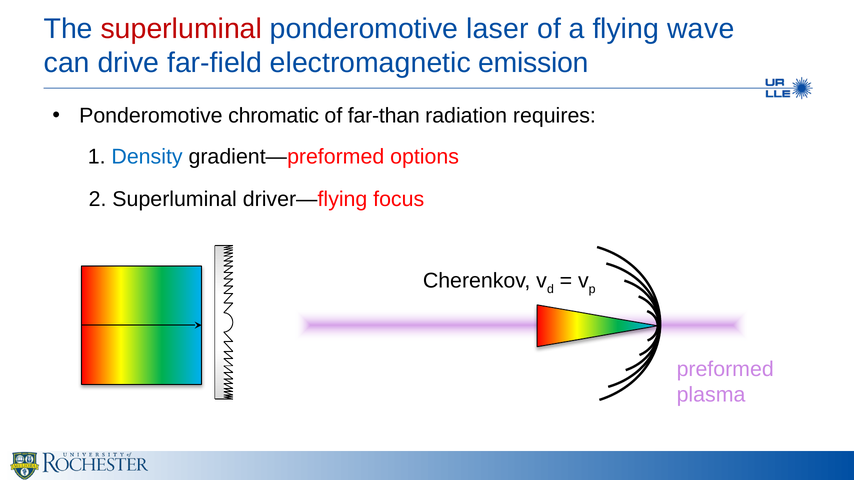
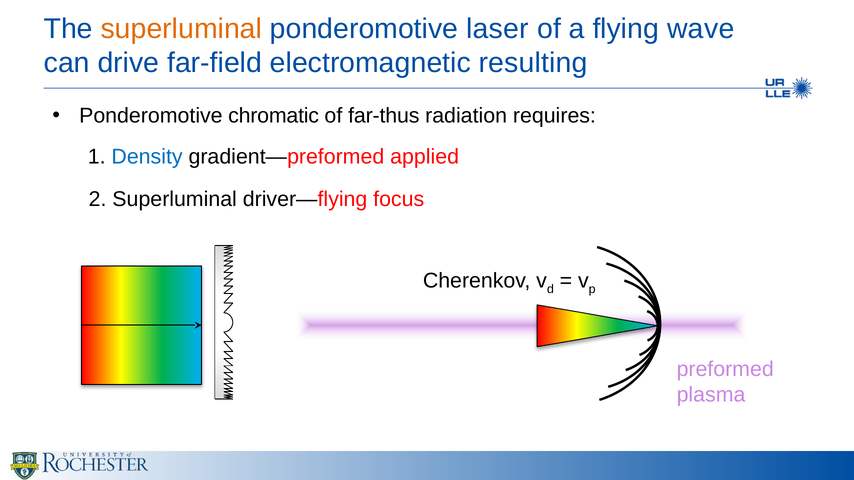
superluminal colour: red -> orange (181, 29)
emission: emission -> resulting (533, 63)
far-than: far-than -> far-thus (384, 116)
options: options -> applied (425, 157)
